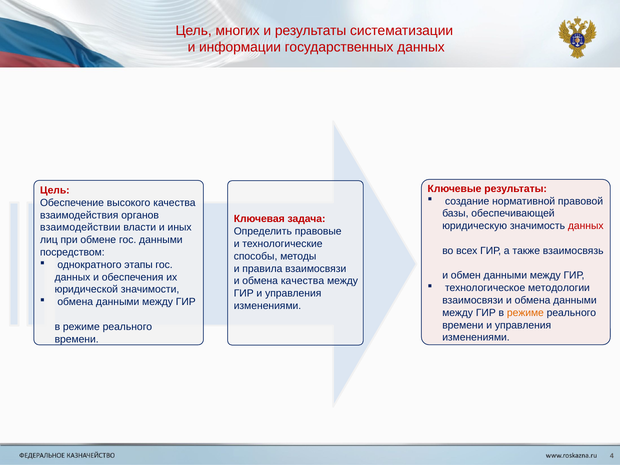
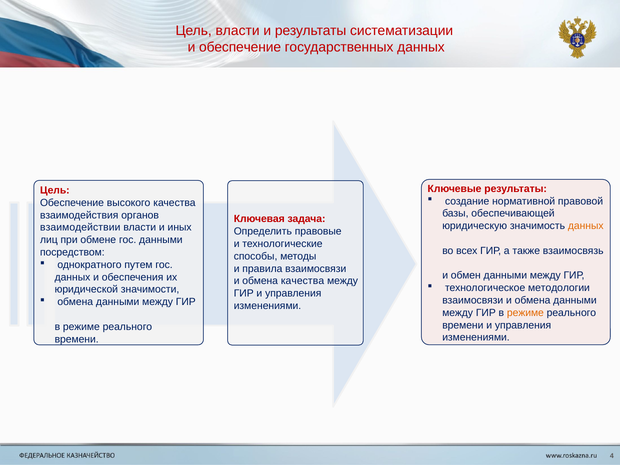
Цель многих: многих -> власти (238, 31)
и информации: информации -> обеспечение (240, 47)
данных colour: red -> orange (586, 226)
этапы: этапы -> путем (138, 265)
